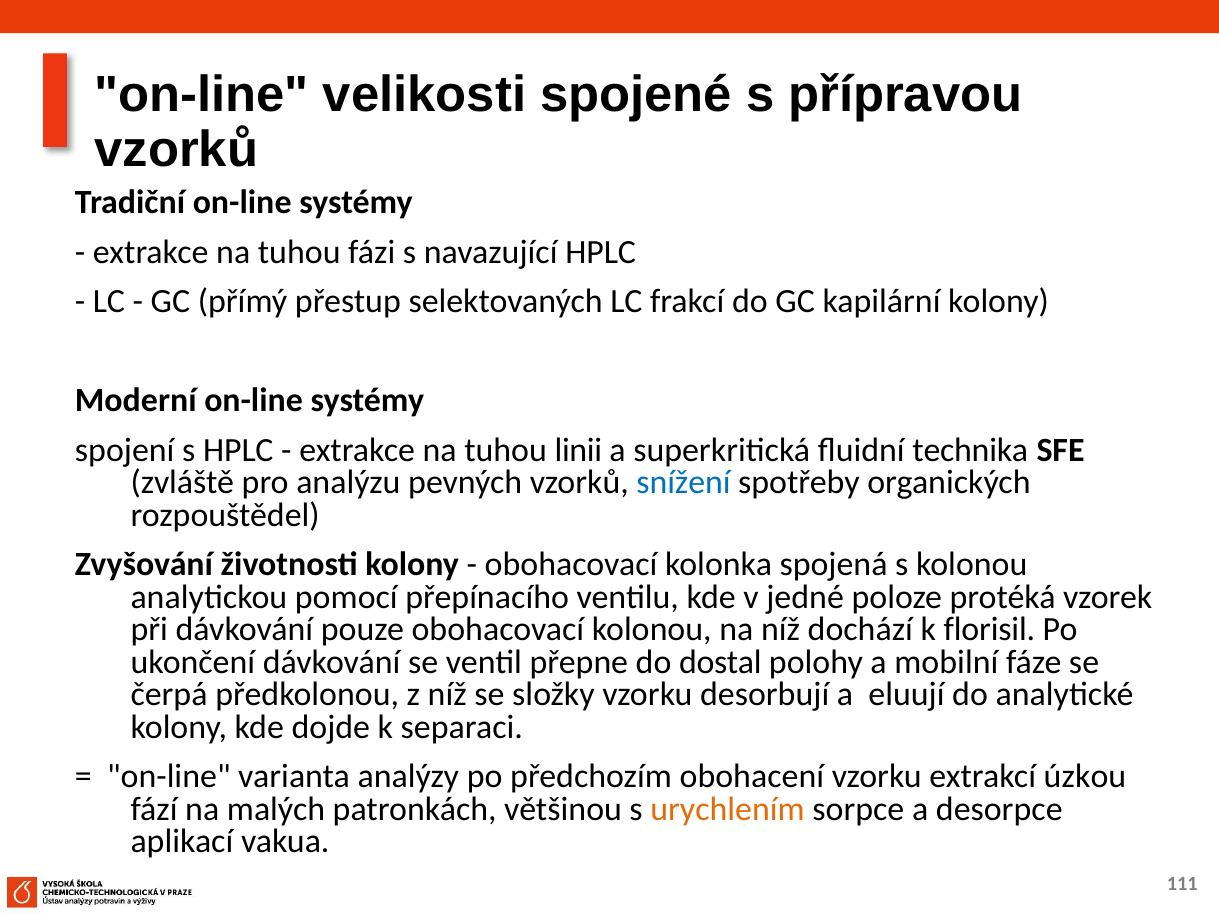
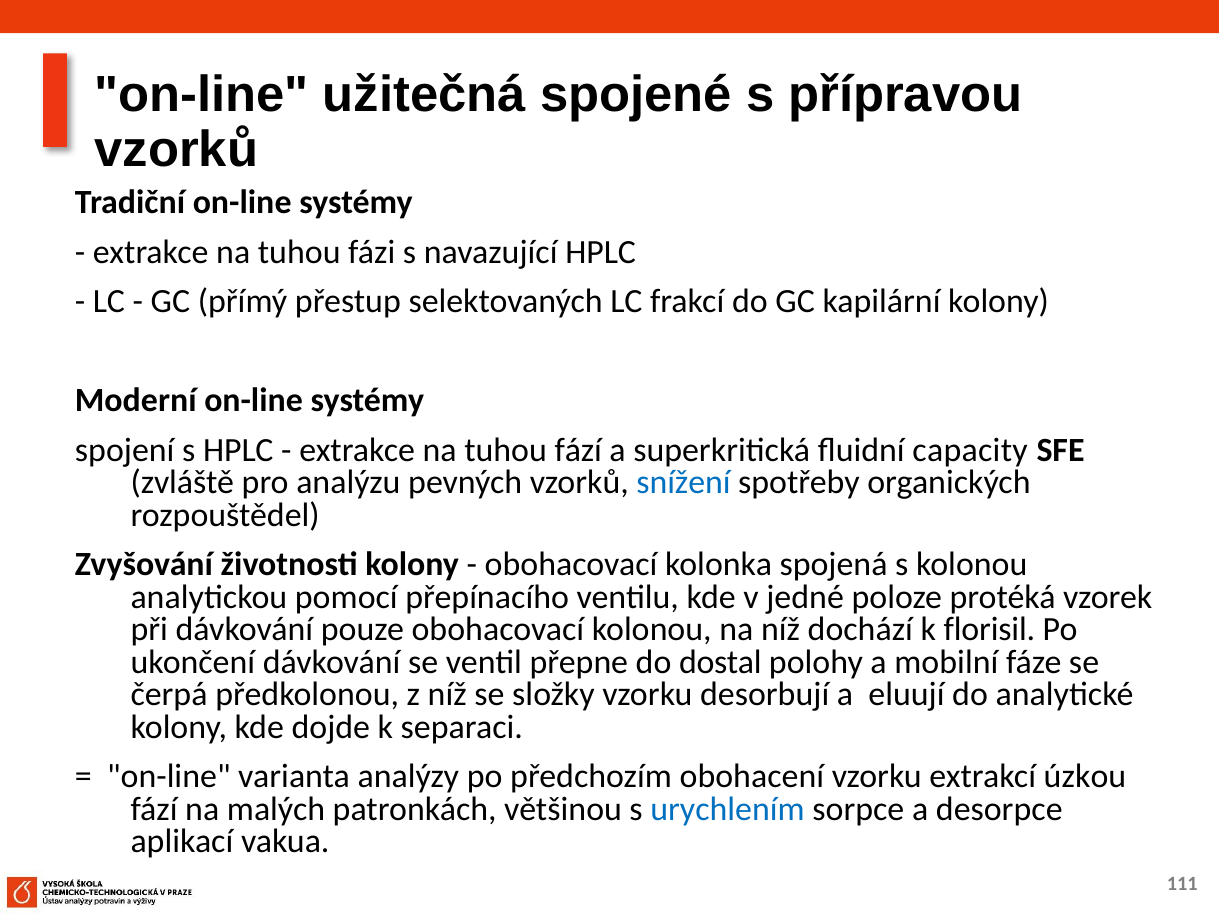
velikosti: velikosti -> užitečná (425, 95)
tuhou linii: linii -> fází (578, 450)
technika: technika -> capacity (970, 450)
urychlením colour: orange -> blue (728, 809)
